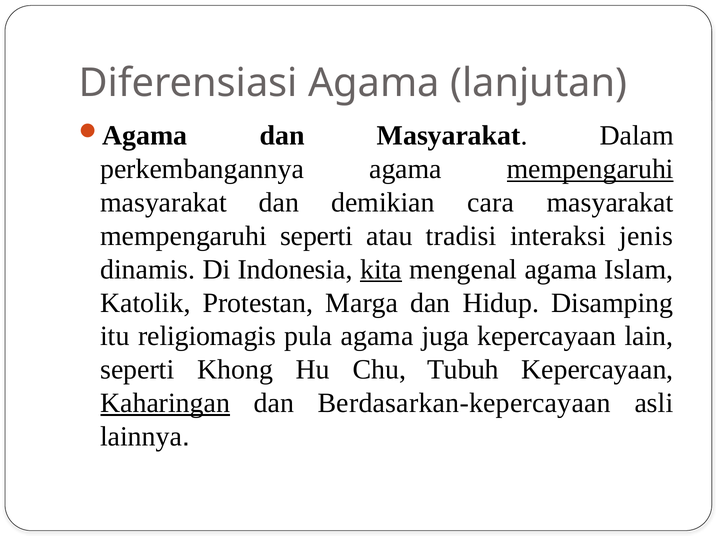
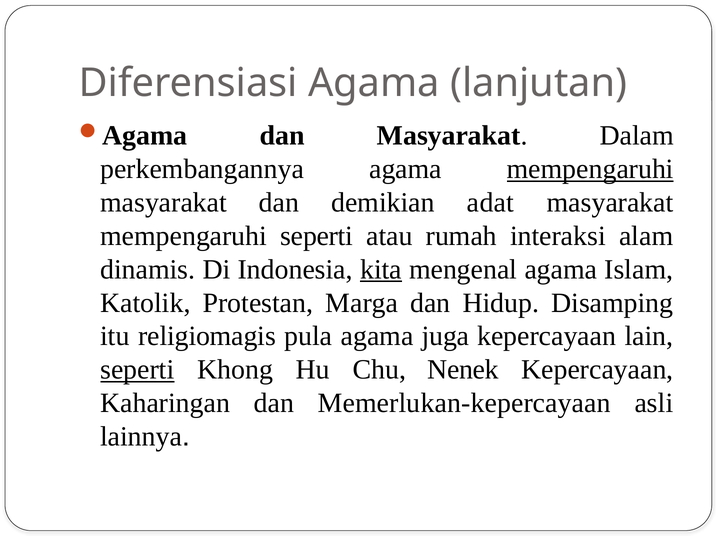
cara: cara -> adat (491, 202)
tradisi: tradisi -> rumah (461, 236)
jenis: jenis -> alam (646, 236)
seperti underline: none -> present (137, 369)
Tubuh: Tubuh -> Nenek (463, 369)
Kaharingan underline: present -> none (165, 403)
Berdasarkan-kepercayaan: Berdasarkan-kepercayaan -> Memerlukan-kepercayaan (464, 403)
